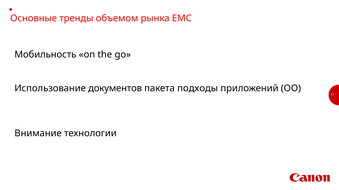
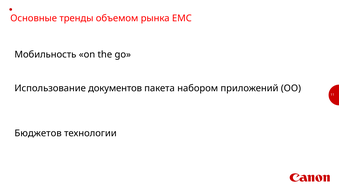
подходы: подходы -> набором (198, 89)
Внимание: Внимание -> Бюджетов (38, 134)
